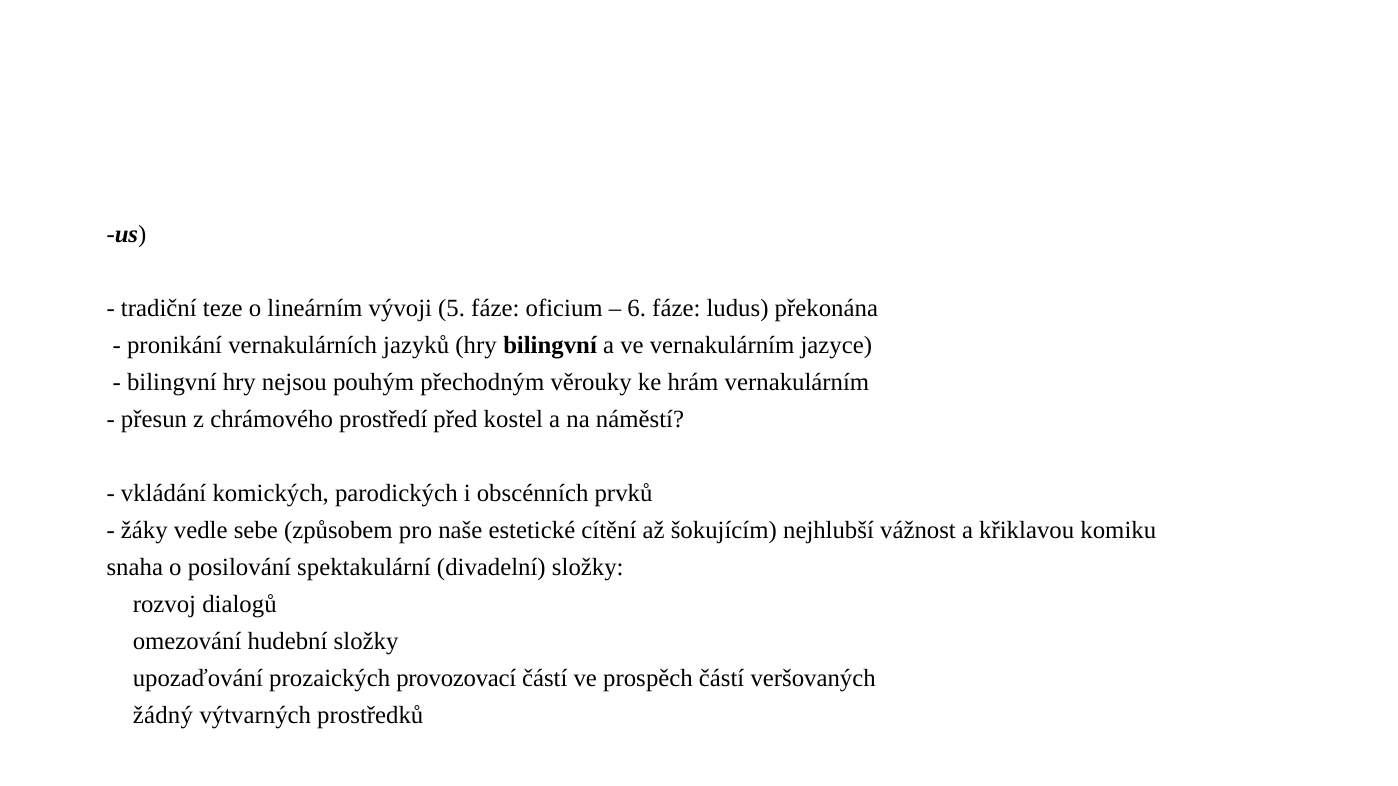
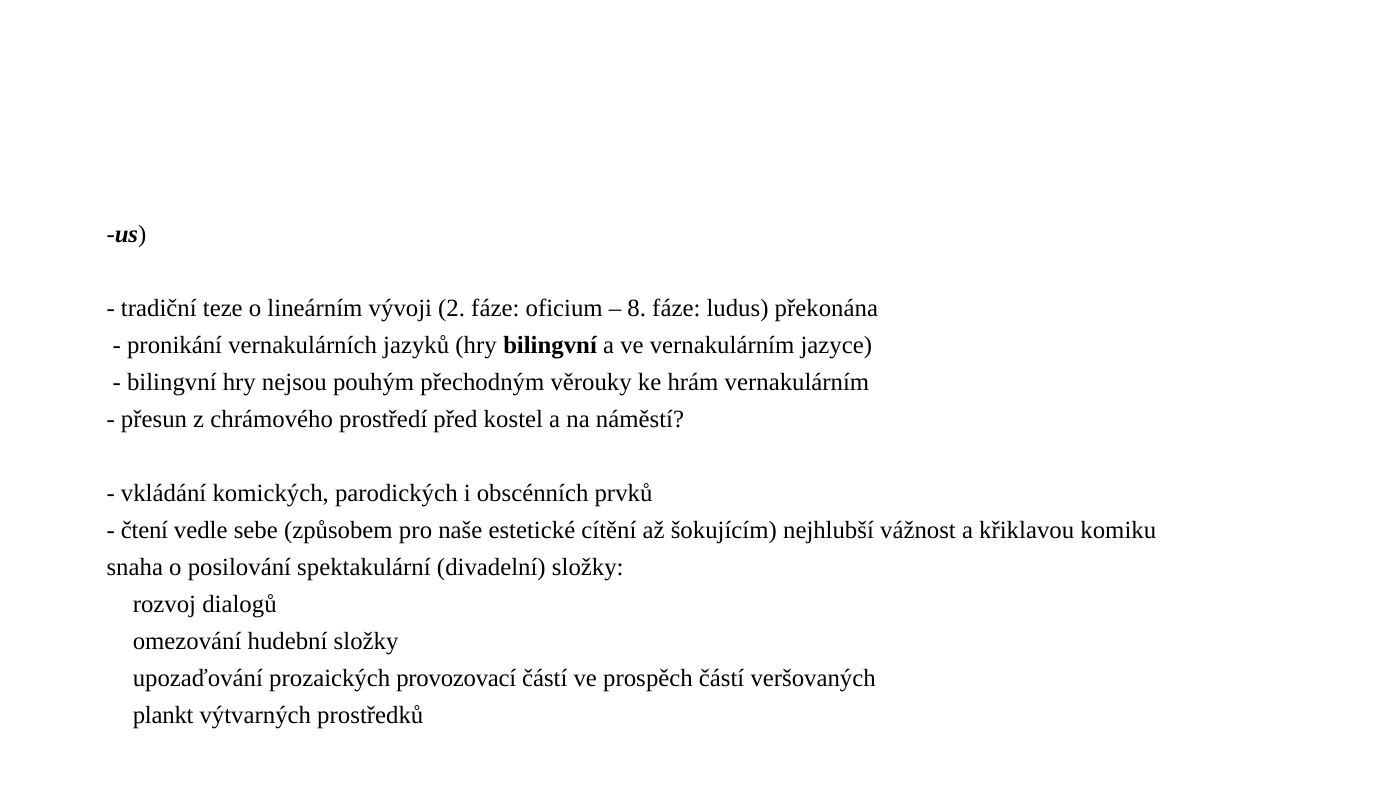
5: 5 -> 2 (452, 308)
6: 6 -> 8 (637, 308)
žáky: žáky -> čtení (144, 531)
žádný: žádný -> plankt (163, 716)
